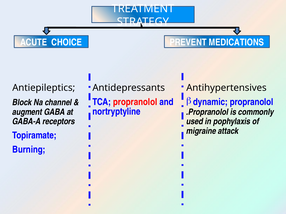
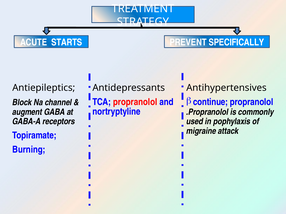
CHOICE: CHOICE -> STARTS (67, 42)
MEDICATIONS: MEDICATIONS -> SPECIFICALLY (236, 42)
dynamic: dynamic -> continue (210, 102)
